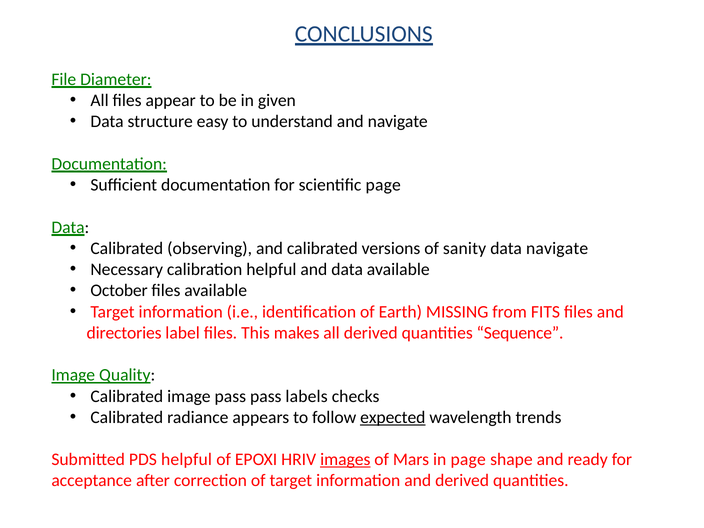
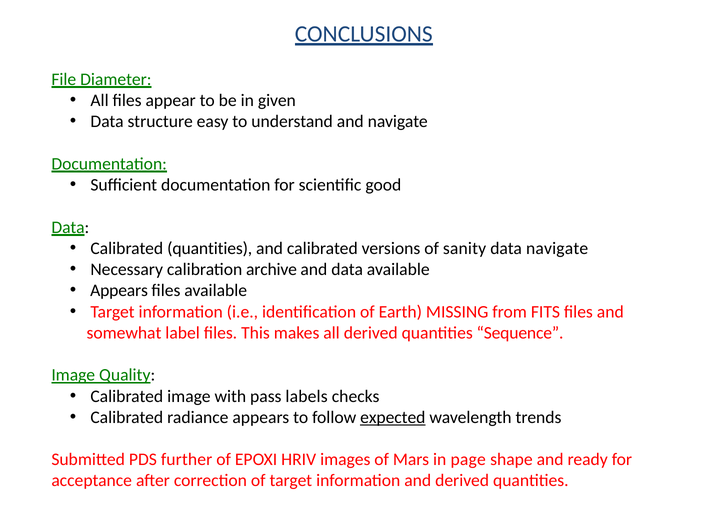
scientific page: page -> good (383, 185)
Calibrated observing: observing -> quantities (210, 248)
calibration helpful: helpful -> archive (272, 269)
October: October -> Appears (119, 291)
directories: directories -> somewhat (124, 333)
image pass: pass -> with (230, 396)
PDS helpful: helpful -> further (187, 460)
images underline: present -> none (345, 460)
